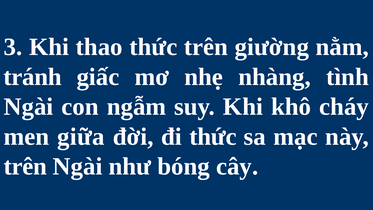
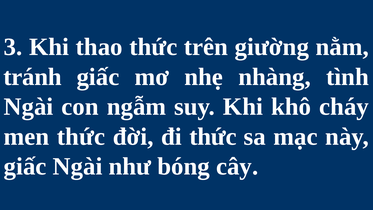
men giữa: giữa -> thức (81, 136)
trên: trên -> giấc (25, 166)
